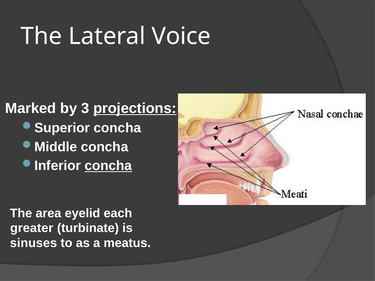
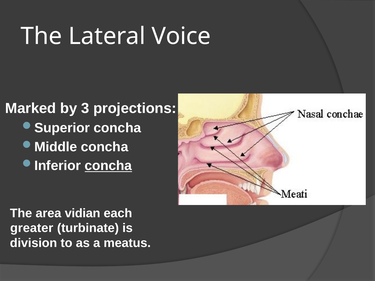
projections underline: present -> none (135, 108)
eyelid: eyelid -> vidian (83, 213)
sinuses: sinuses -> division (34, 243)
